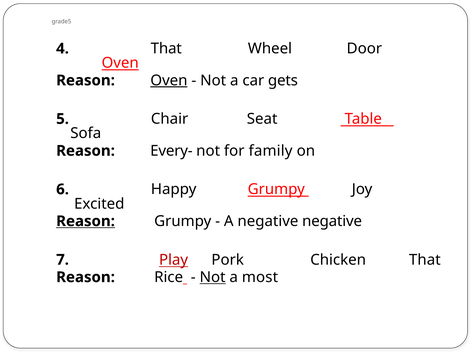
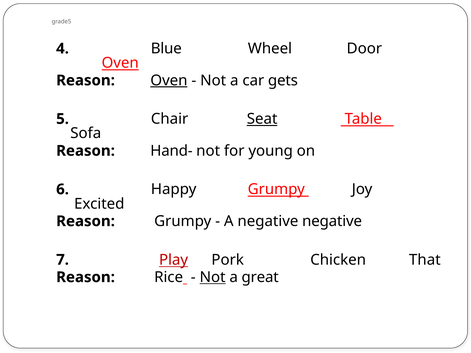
4 That: That -> Blue (166, 49)
Seat underline: none -> present (262, 119)
Every-: Every- -> Hand- (171, 151)
family: family -> young (271, 151)
Reason underline: present -> none (86, 221)
most: most -> great (260, 277)
